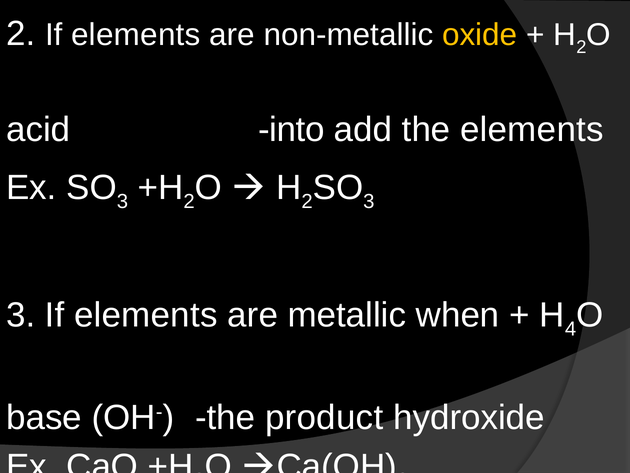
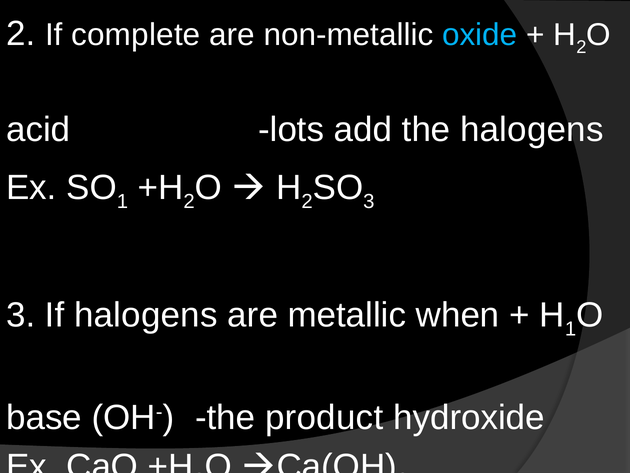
2 If elements: elements -> complete (136, 35)
oxide colour: yellow -> light blue (480, 35)
into: into -> lots (291, 130)
the elements: elements -> halogens (532, 130)
3: 3 -> 1 (122, 201)
3 If elements: elements -> halogens (146, 315)
4: 4 -> 1 (571, 329)
